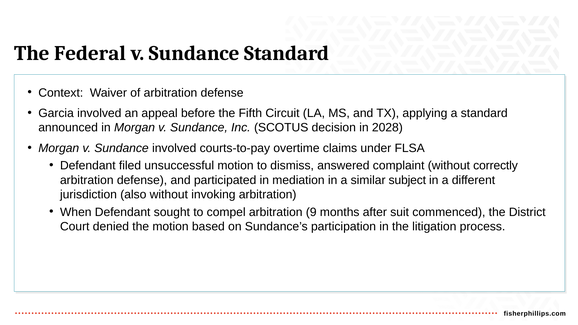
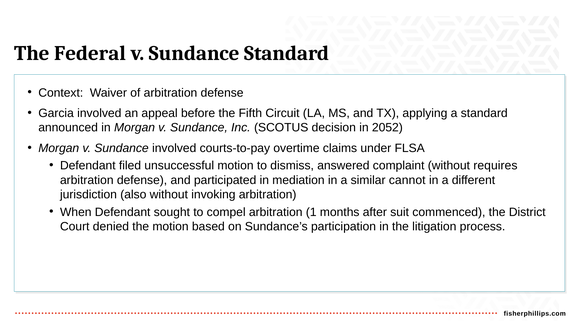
2028: 2028 -> 2052 (387, 128)
correctly: correctly -> requires (495, 166)
subject: subject -> cannot (407, 180)
9: 9 -> 1 (311, 212)
